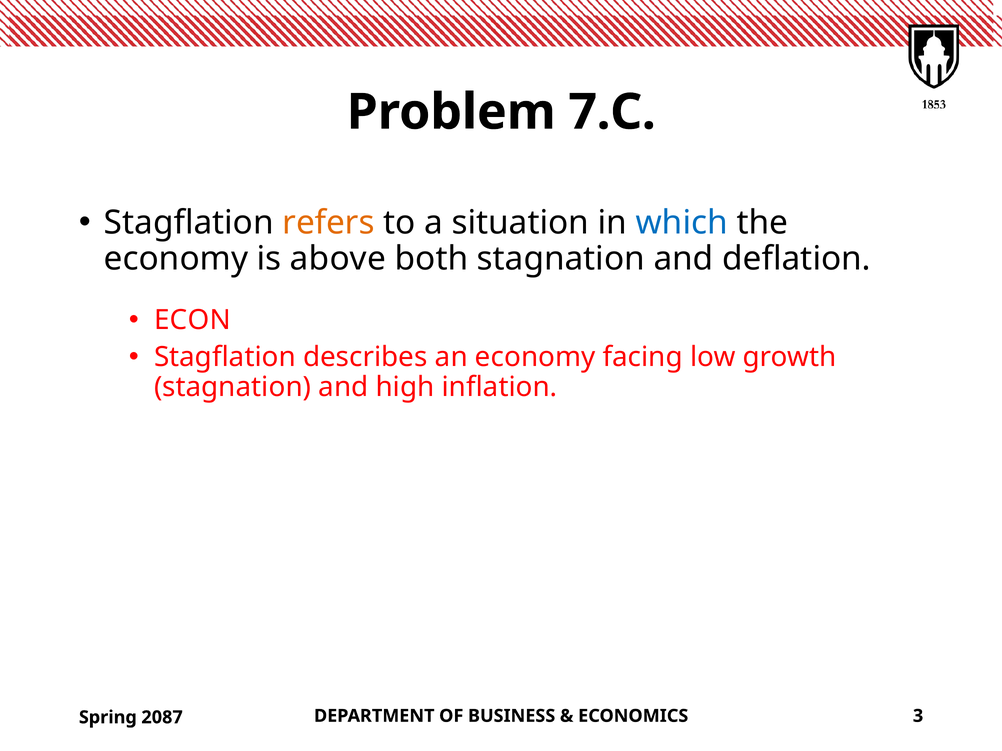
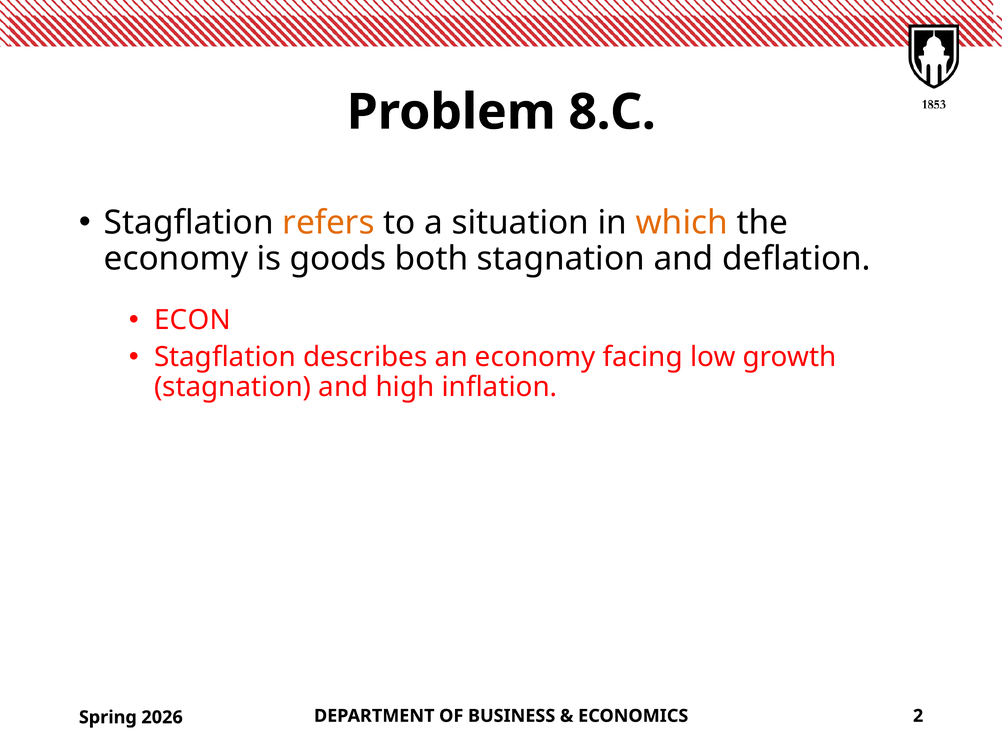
7.C: 7.C -> 8.C (612, 112)
which colour: blue -> orange (682, 223)
above: above -> goods (338, 259)
3: 3 -> 2 (918, 716)
2087: 2087 -> 2026 (162, 718)
